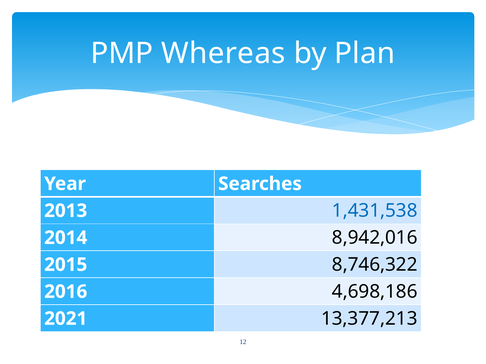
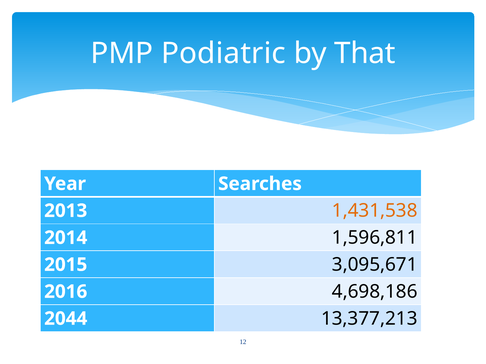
Whereas: Whereas -> Podiatric (223, 53)
Plan: Plan -> That (365, 53)
1,431,538 colour: blue -> orange (375, 211)
8,942,016: 8,942,016 -> 1,596,811 (375, 238)
8,746,322: 8,746,322 -> 3,095,671 (375, 265)
2021: 2021 -> 2044 (66, 319)
